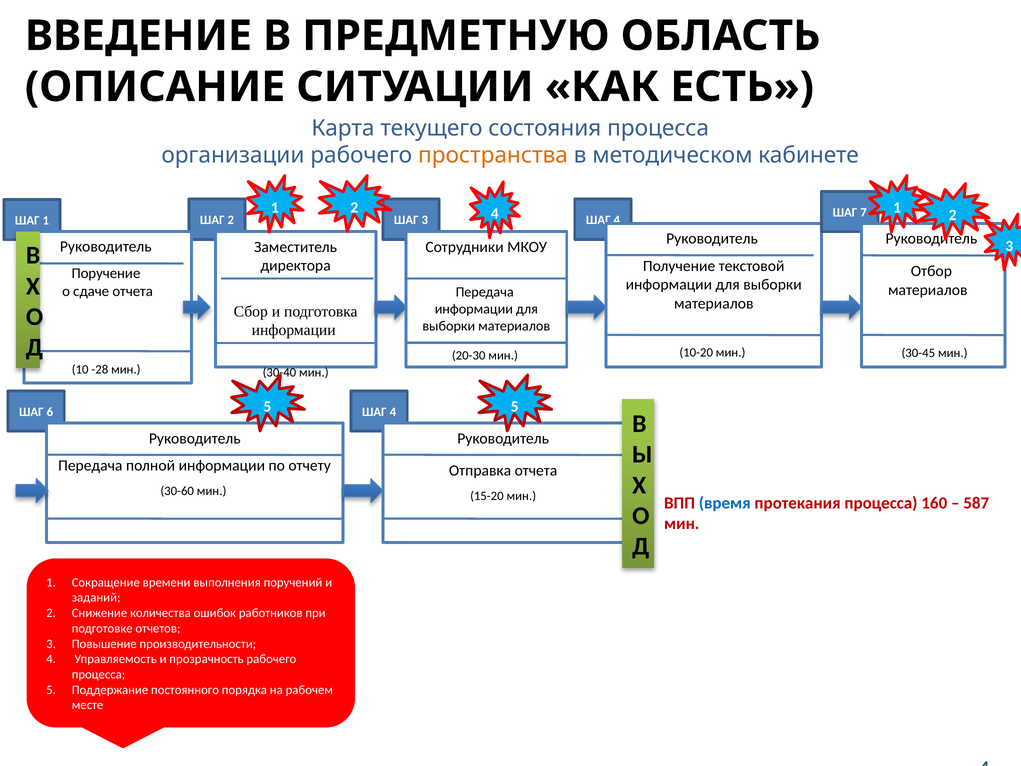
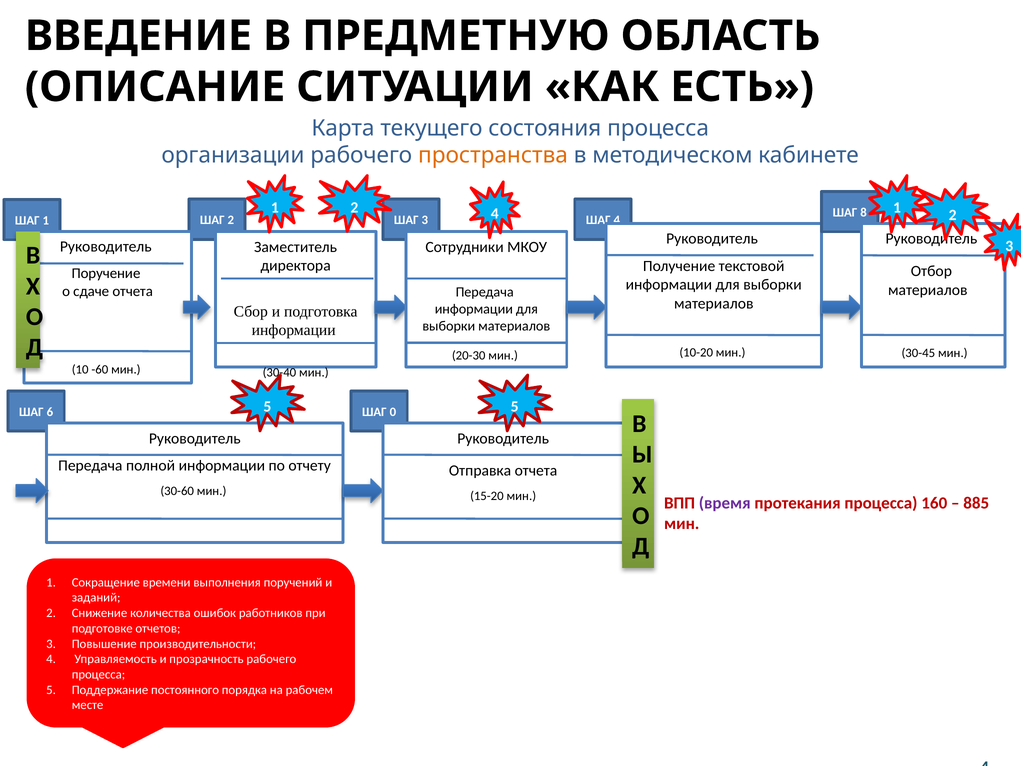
7: 7 -> 8 (863, 212)
-28: -28 -> -60 (100, 369)
6 ШАГ 4: 4 -> 0 (393, 412)
время colour: blue -> purple (725, 503)
587: 587 -> 885 (976, 503)
